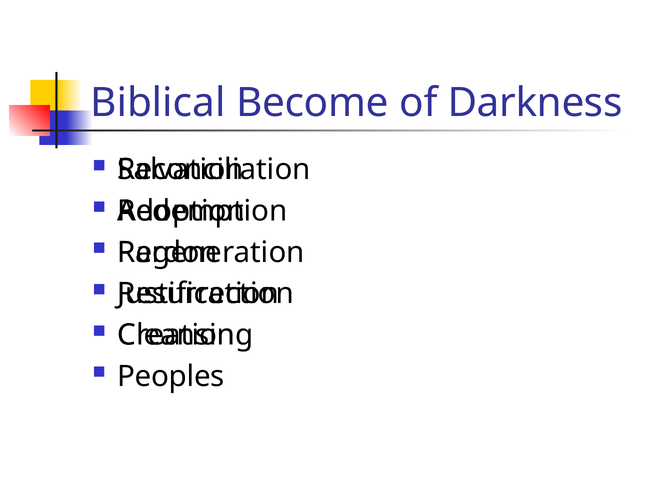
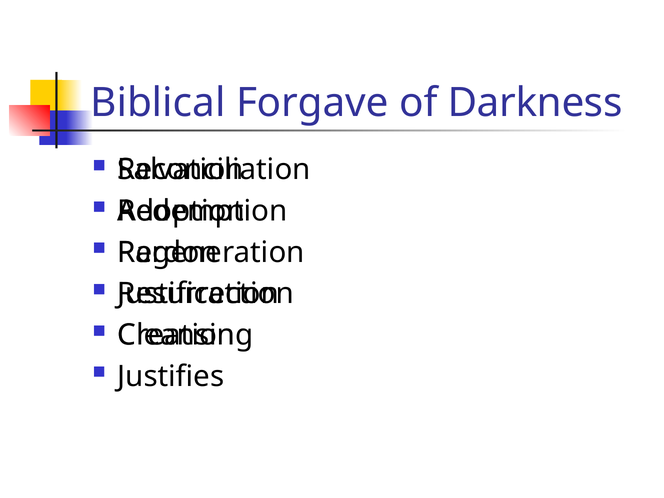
Become: Become -> Forgave (312, 103)
Peoples: Peoples -> Justifies (171, 376)
